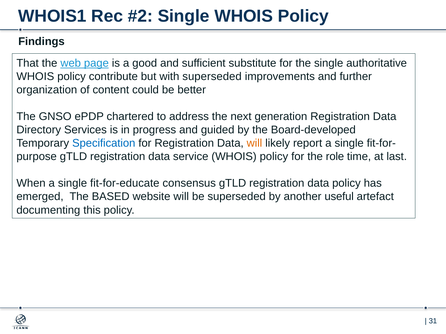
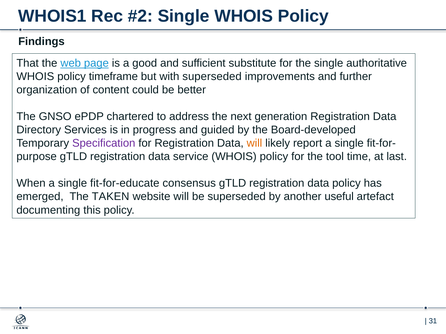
contribute: contribute -> timeframe (113, 77)
Specification colour: blue -> purple (104, 143)
role: role -> tool (335, 157)
BASED: BASED -> TAKEN (111, 197)
